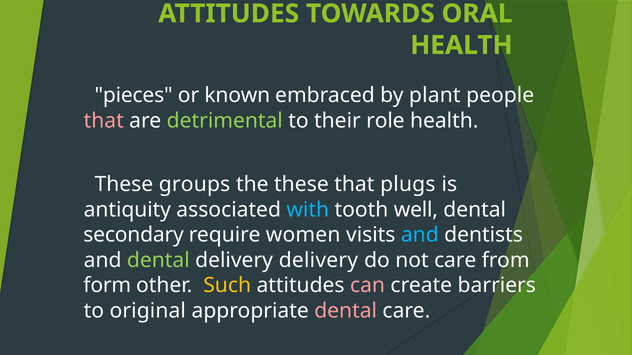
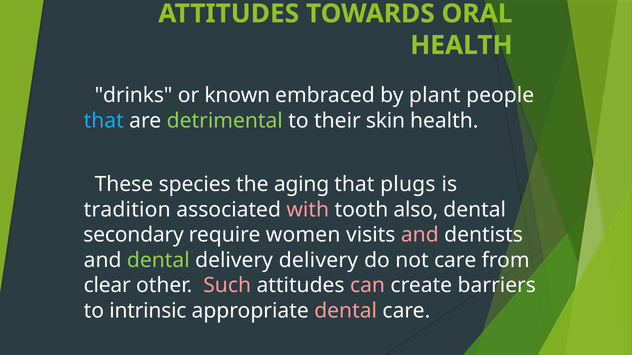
pieces: pieces -> drinks (134, 95)
that colour: pink -> light blue (104, 121)
role: role -> skin (385, 121)
groups: groups -> species (195, 185)
the these: these -> aging (302, 185)
antiquity: antiquity -> tradition (127, 210)
with colour: light blue -> pink (308, 210)
well: well -> also (416, 210)
and colour: light blue -> pink (420, 235)
form: form -> clear (107, 286)
Such colour: yellow -> pink (227, 286)
original: original -> intrinsic (148, 311)
